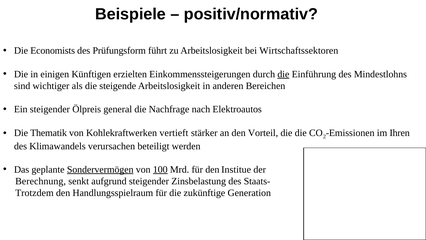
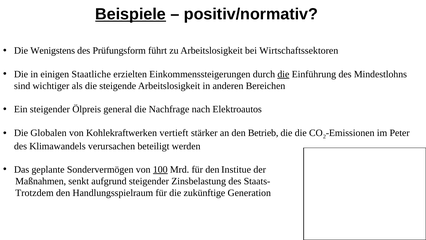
Beispiele underline: none -> present (131, 14)
Economists: Economists -> Wenigstens (53, 51)
Künftigen: Künftigen -> Staatliche (91, 74)
Thematik: Thematik -> Globalen (49, 133)
Vorteil: Vorteil -> Betrieb (263, 133)
Ihren: Ihren -> Peter (400, 133)
Sondervermögen underline: present -> none (100, 169)
Berechnung: Berechnung -> Maßnahmen (41, 181)
